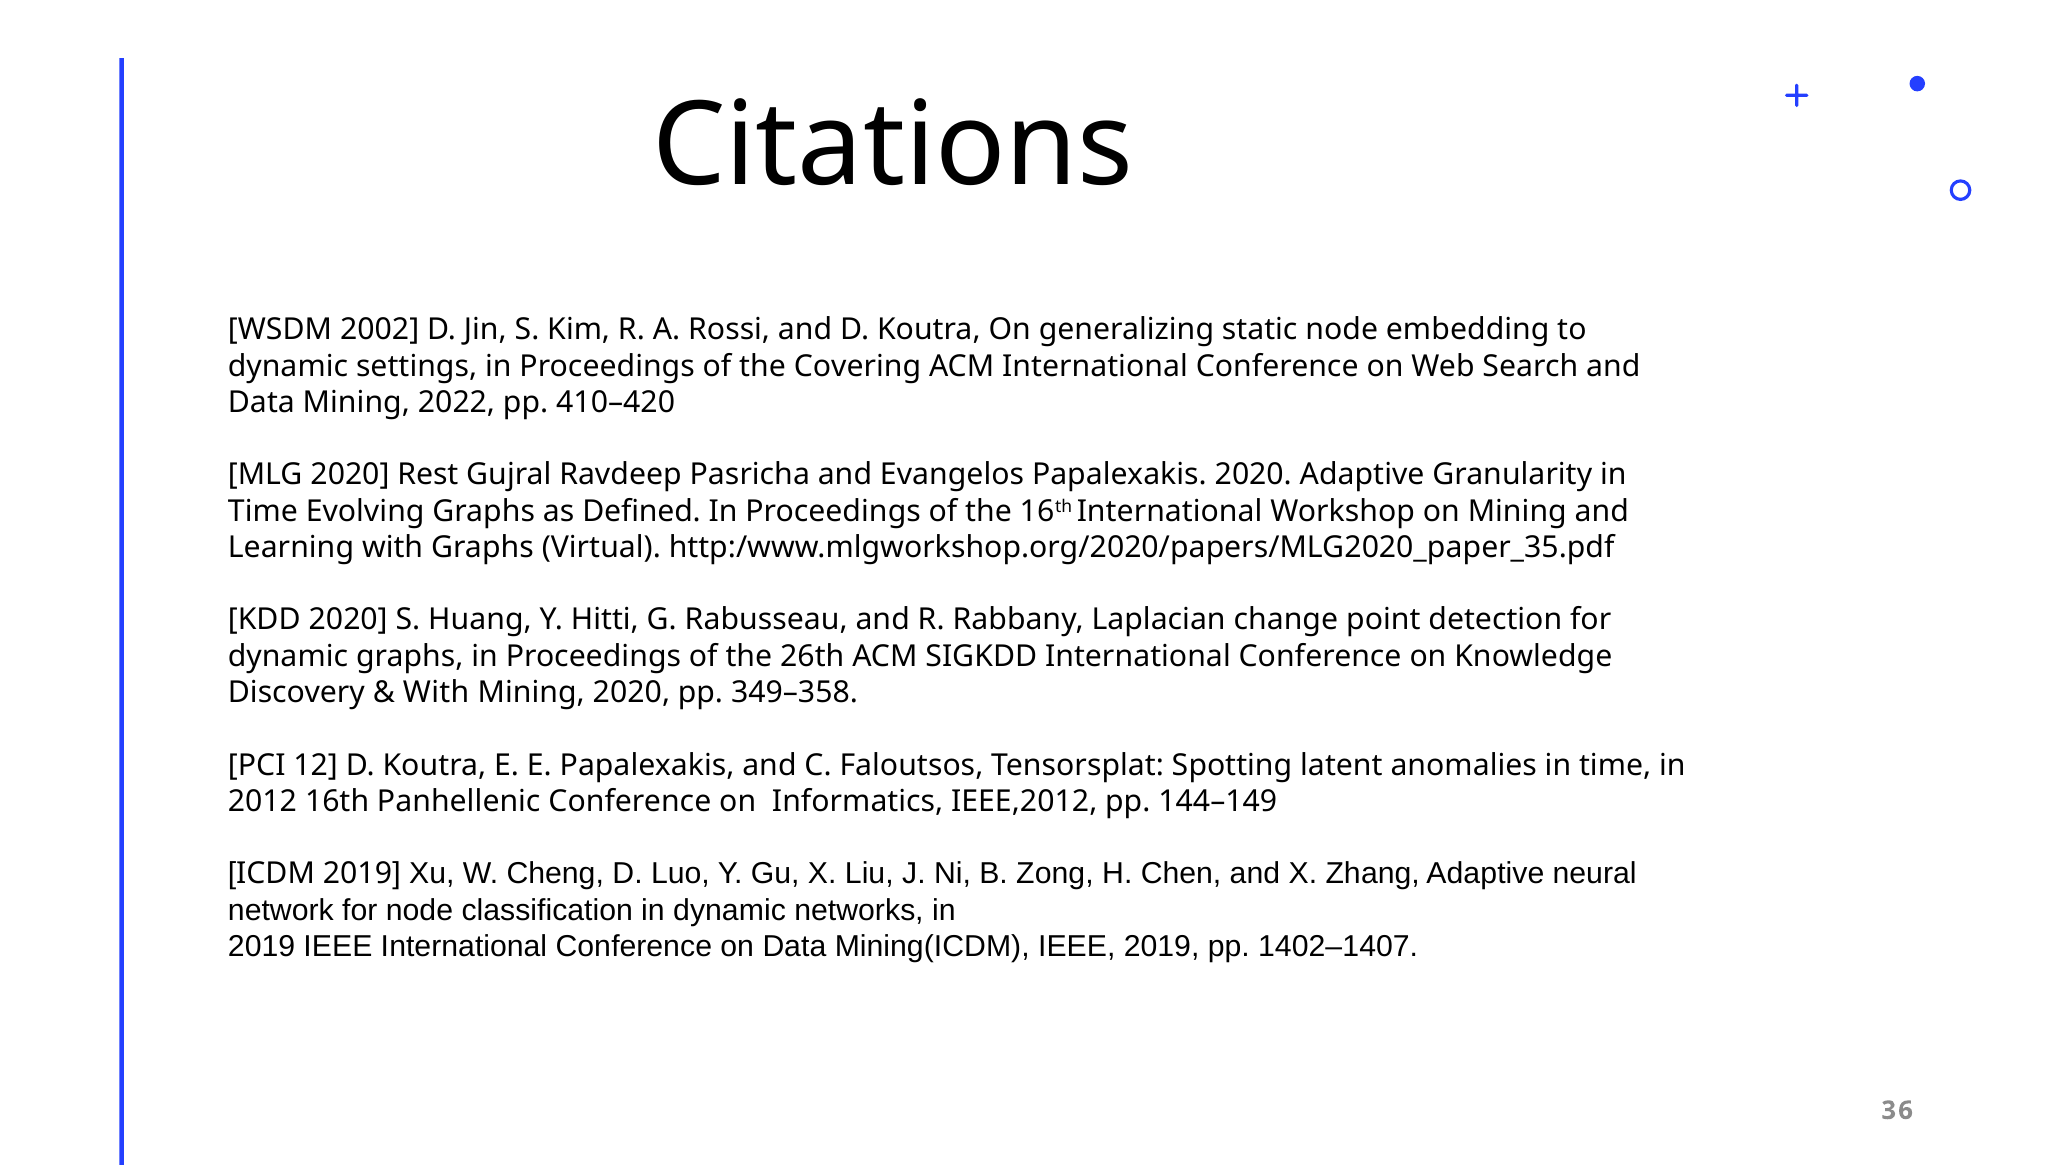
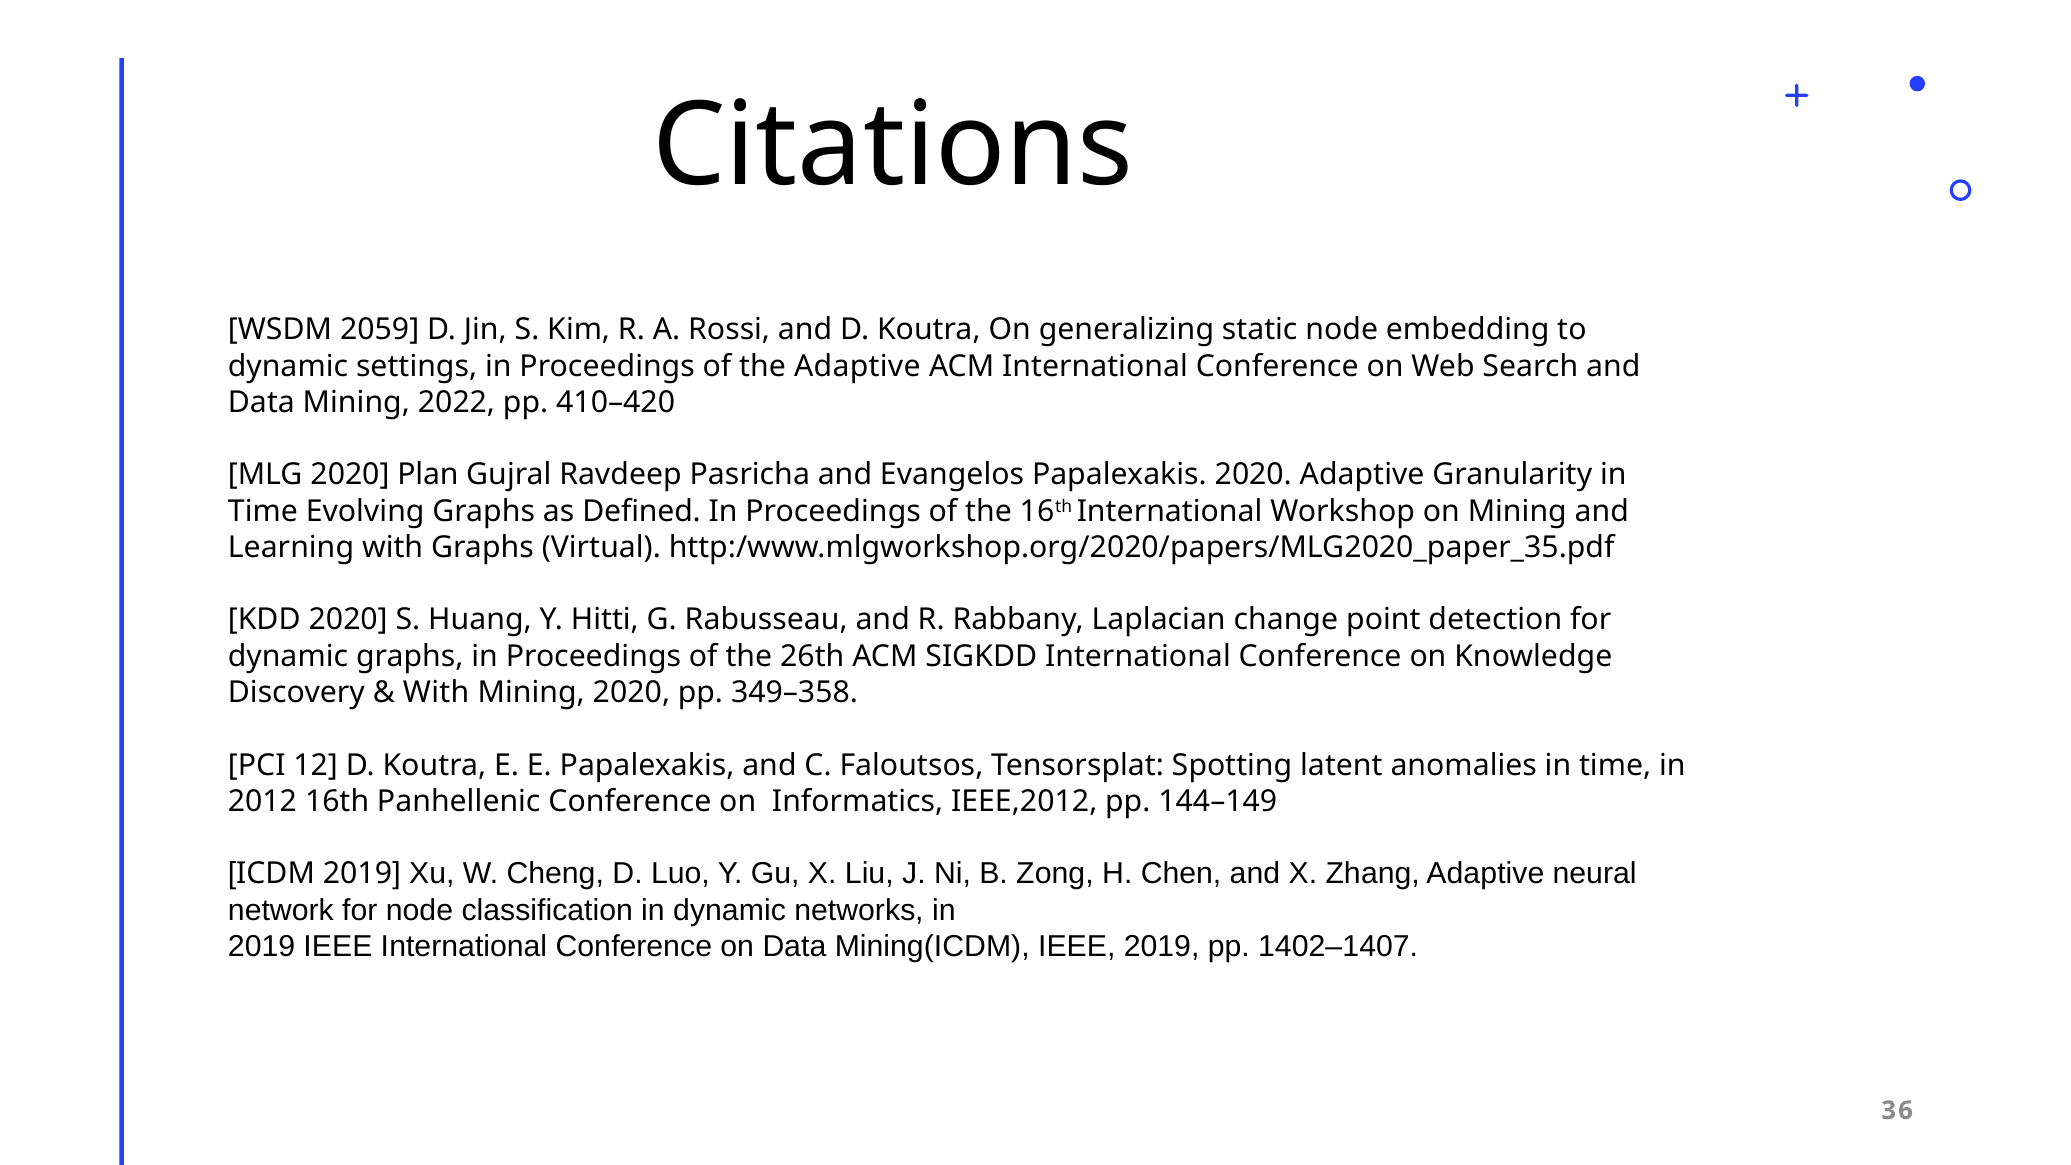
2002: 2002 -> 2059 (380, 330)
the Covering: Covering -> Adaptive (857, 366)
Rest: Rest -> Plan (428, 475)
